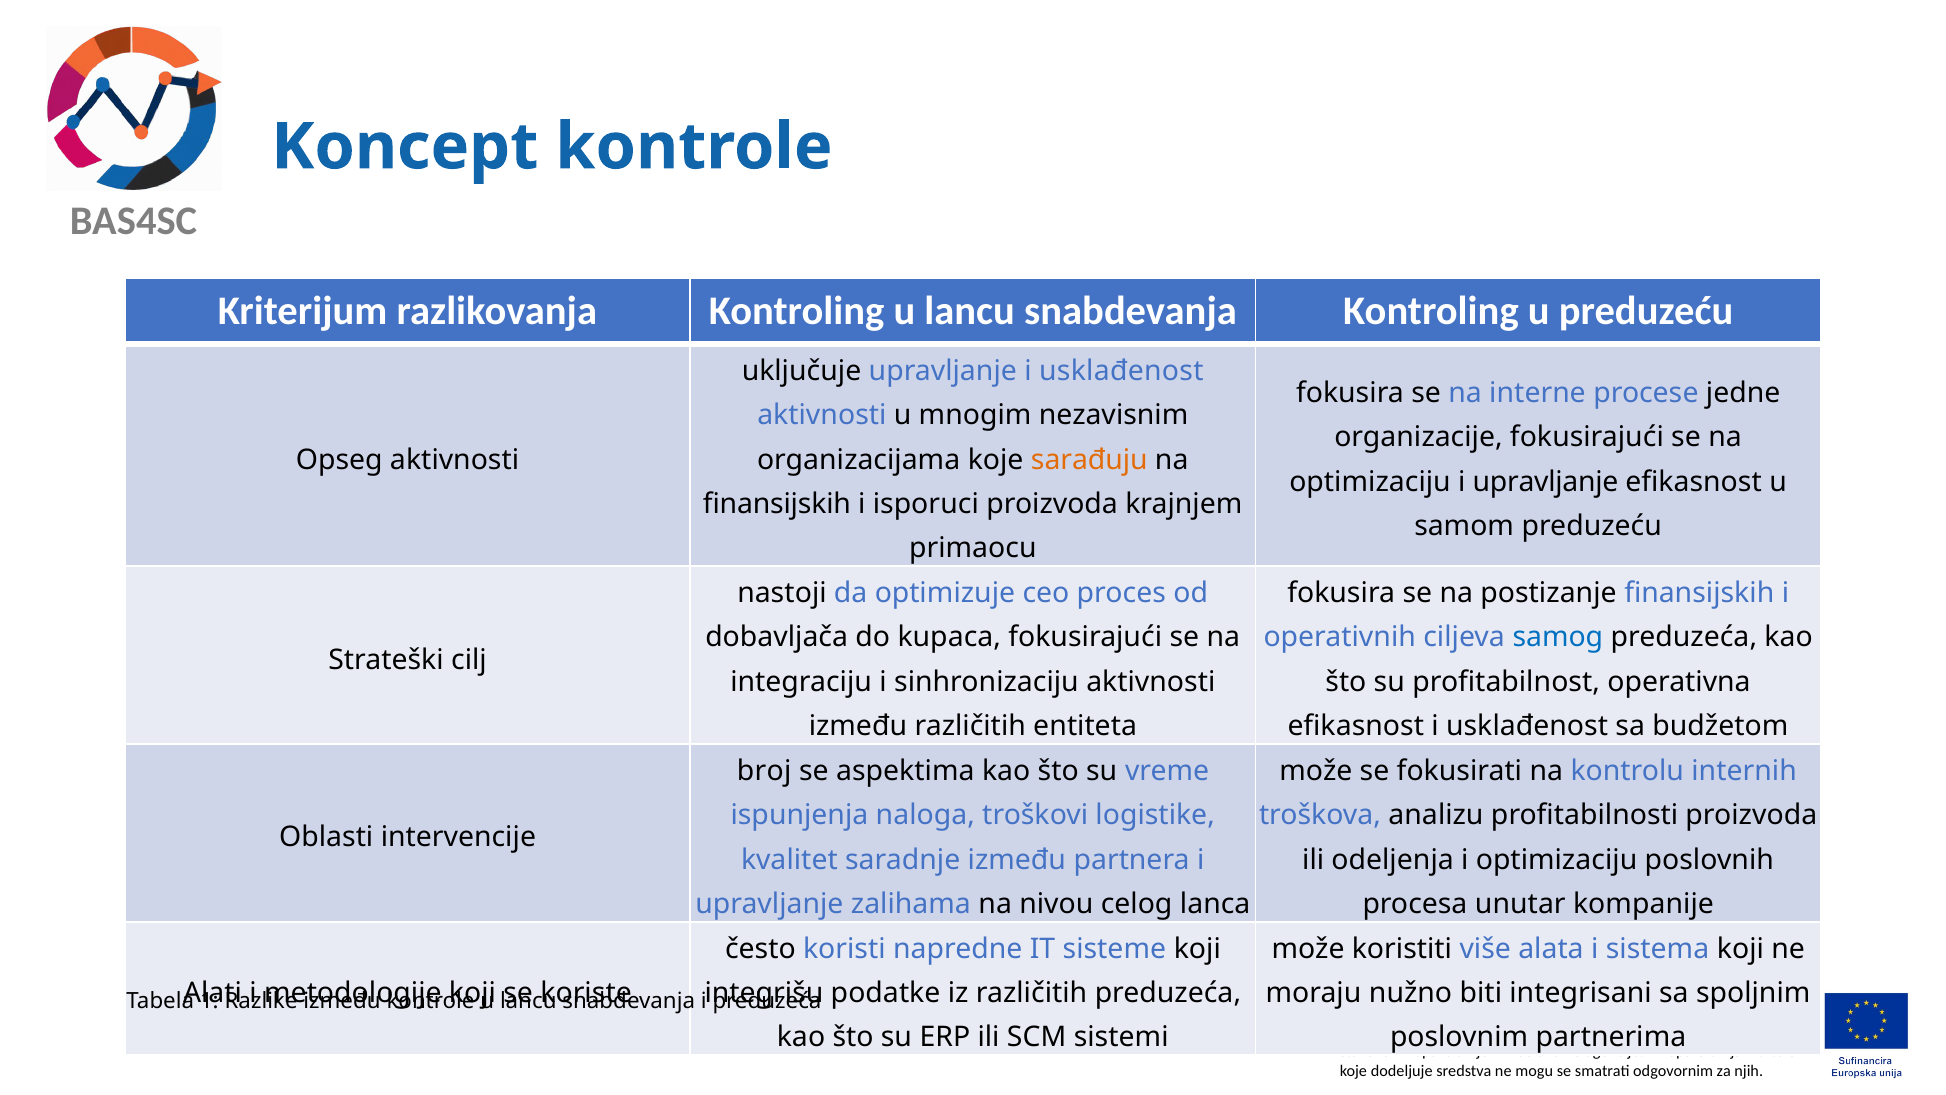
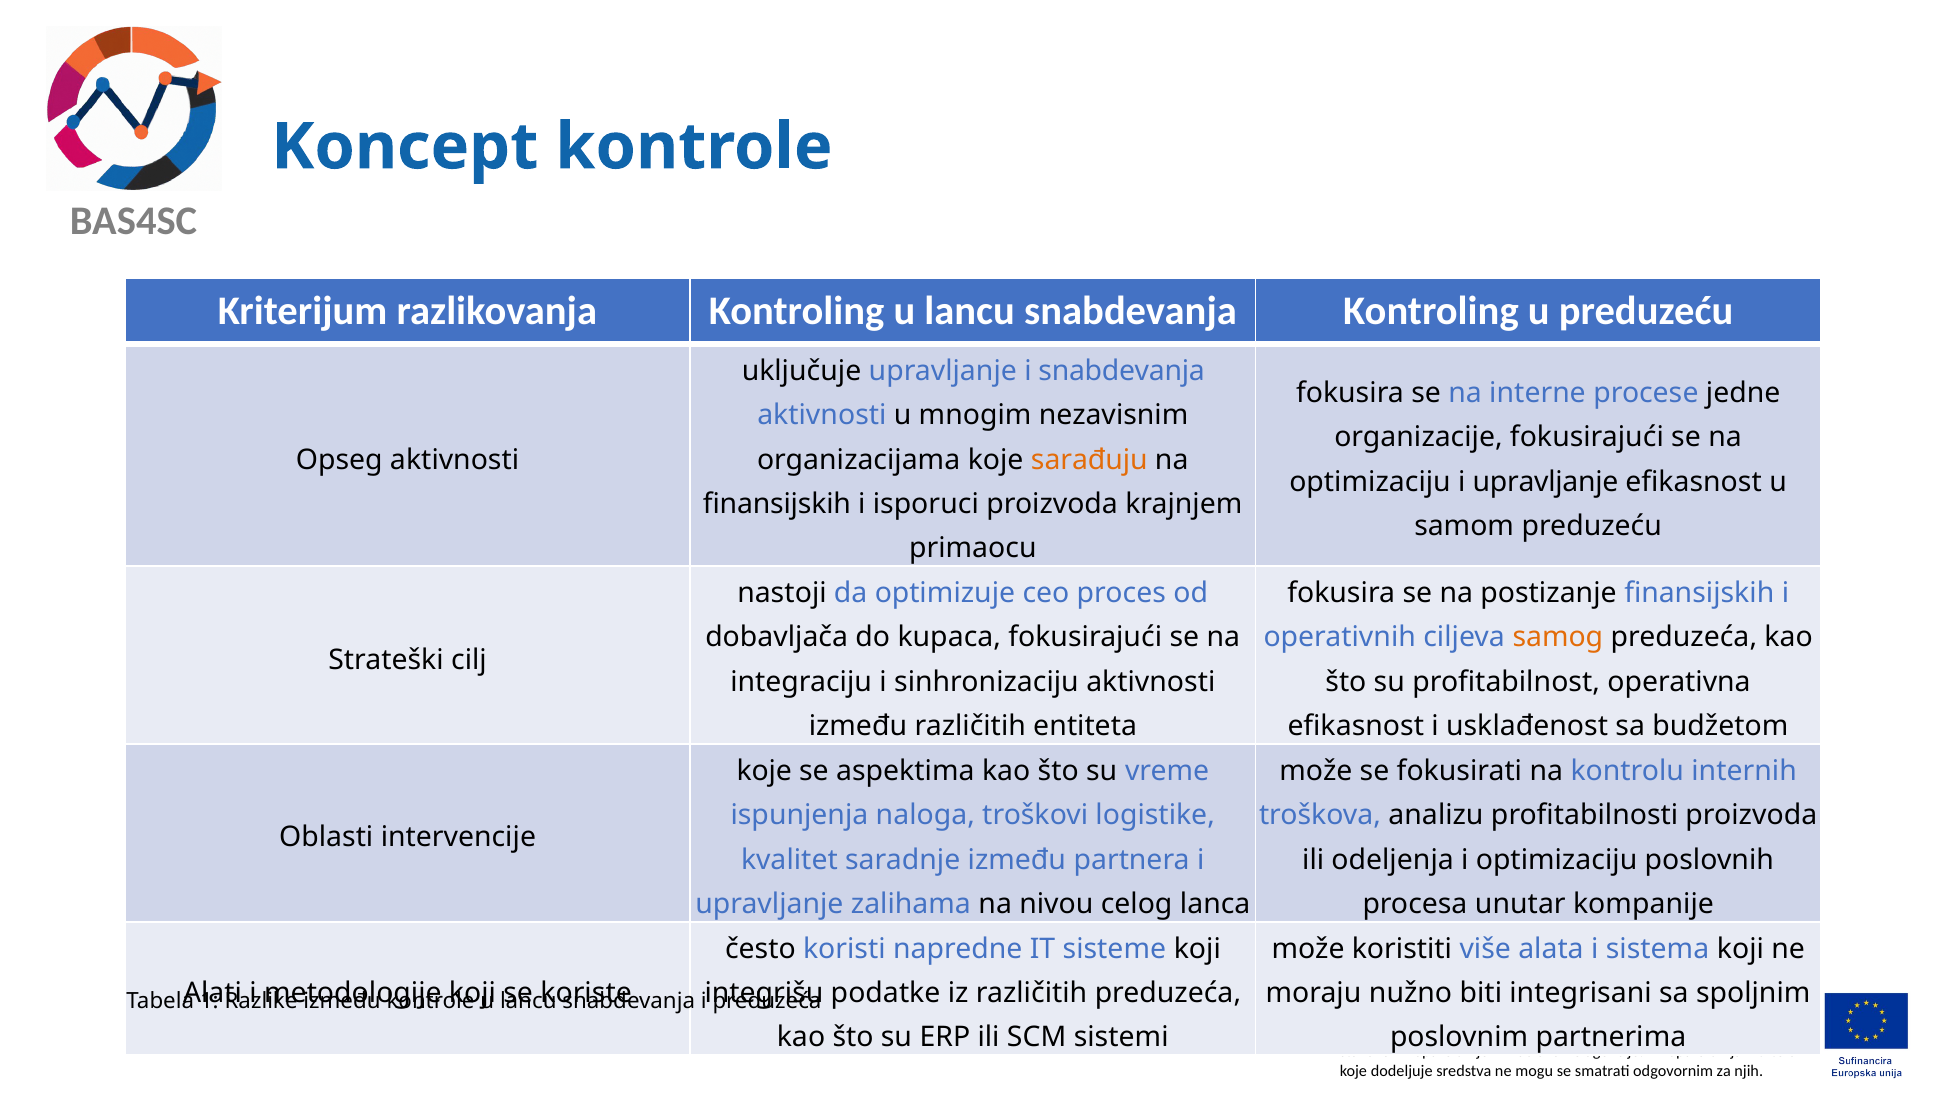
upravljanje i usklađenost: usklađenost -> snabdevanja (1122, 371)
samog colour: blue -> orange (1558, 637)
broj: broj -> koje (764, 771)
